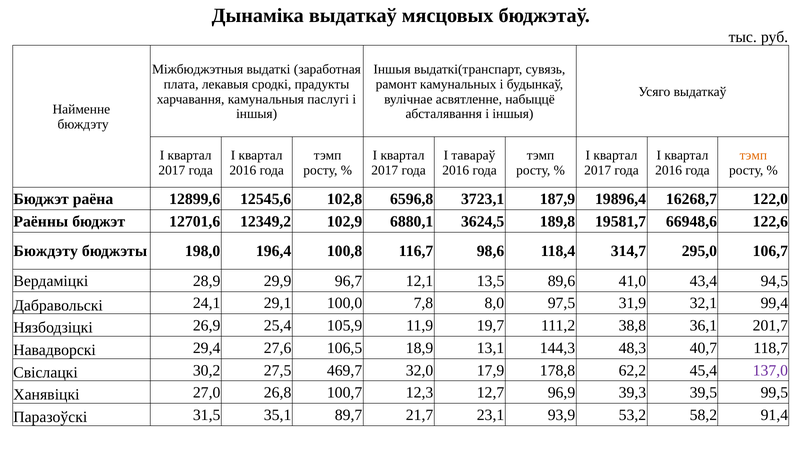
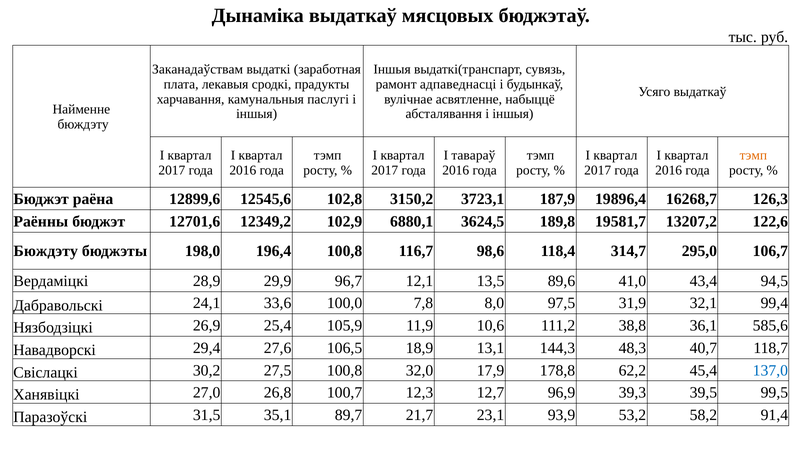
Міжбюджэтныя: Міжбюджэтныя -> Заканадаўствам (198, 69)
камунальных: камунальных -> адпаведнасці (458, 84)
6596,8: 6596,8 -> 3150,2 (412, 199)
122,0: 122,0 -> 126,3 (770, 199)
66948,6: 66948,6 -> 13207,2 (692, 222)
29,1: 29,1 -> 33,6 (278, 304)
19,7: 19,7 -> 10,6 (491, 326)
201,7: 201,7 -> 585,6 (770, 326)
27,5 469,7: 469,7 -> 100,8 (345, 371)
137,0 colour: purple -> blue (770, 371)
